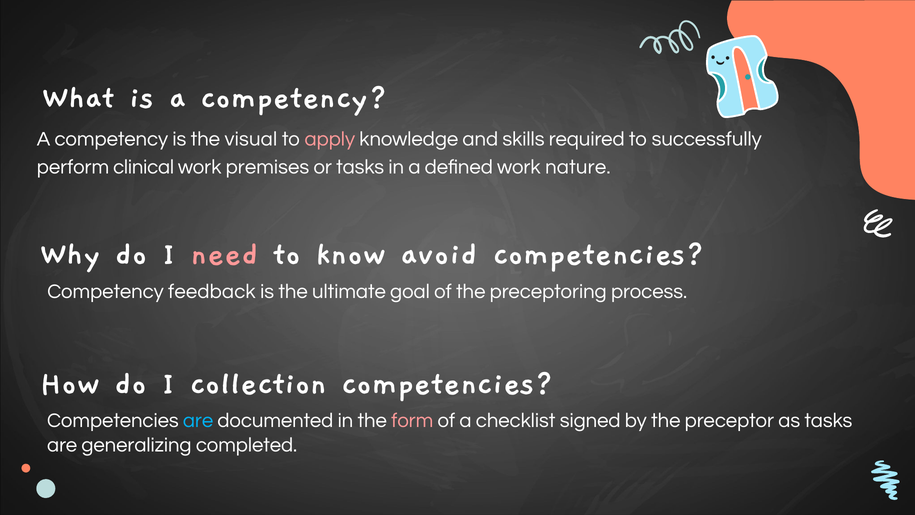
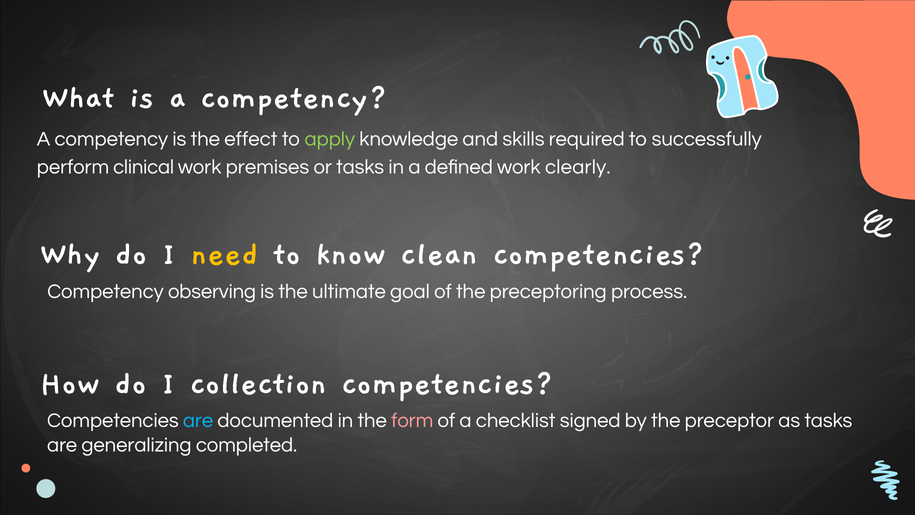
visual: visual -> effect (251, 139)
apply colour: pink -> light green (330, 139)
nature: nature -> clearly (578, 167)
need colour: pink -> yellow (225, 252)
avoid: avoid -> clean (439, 252)
feedback: feedback -> observing (212, 291)
